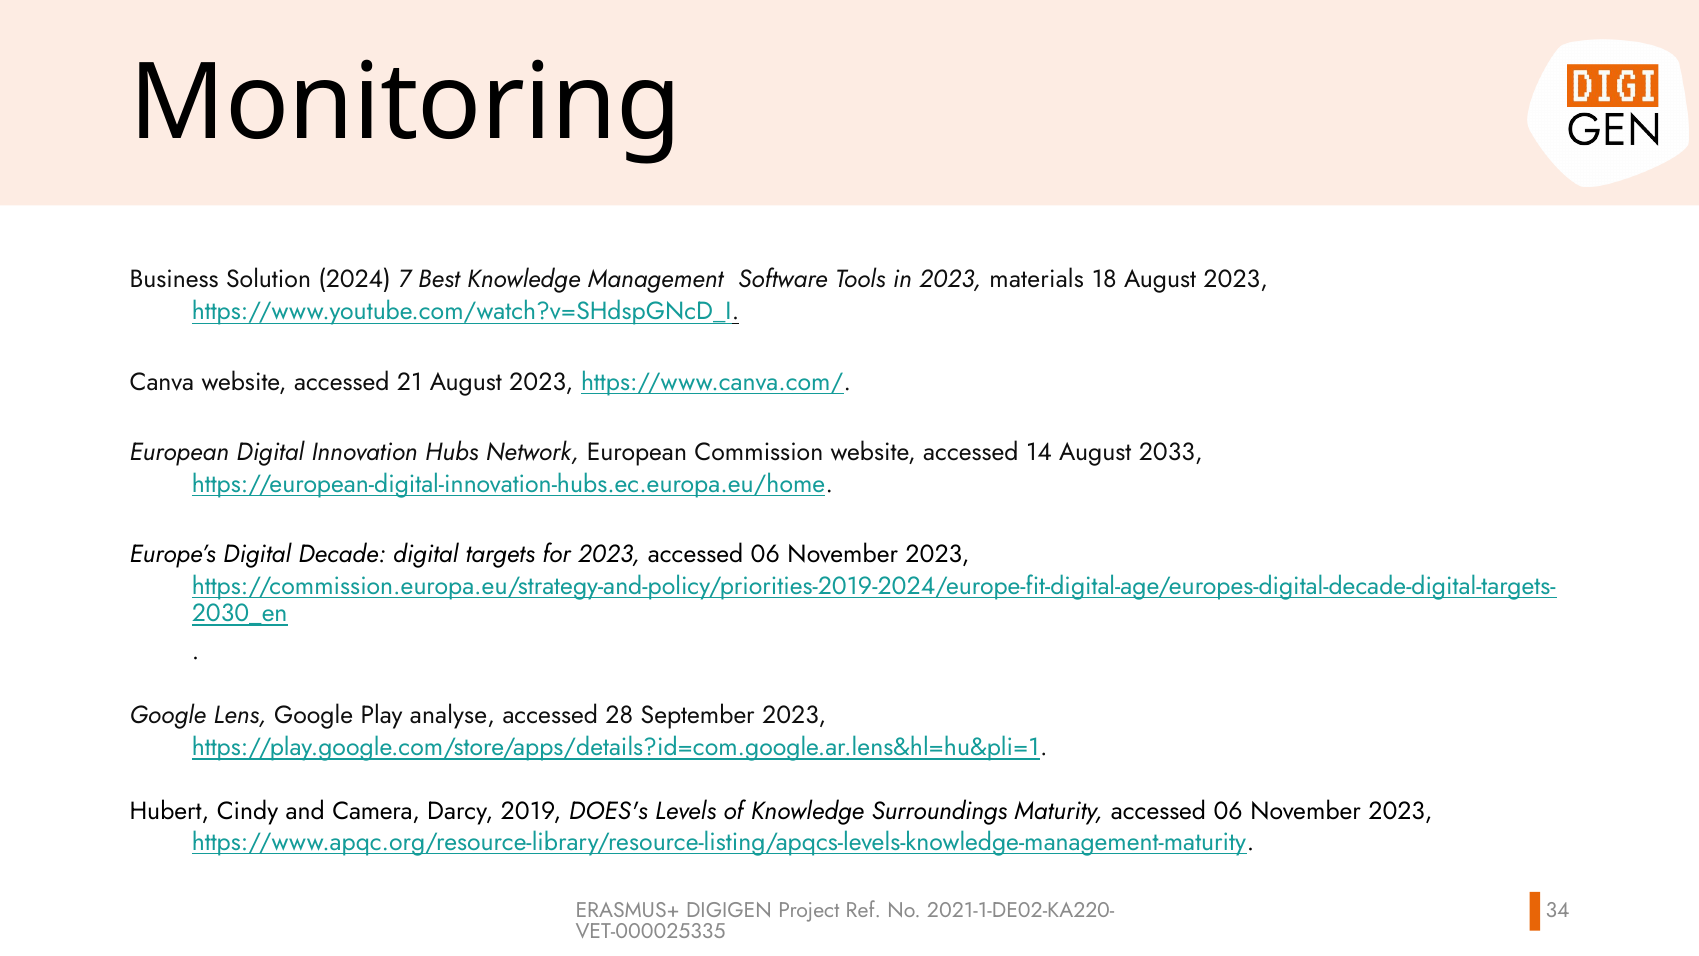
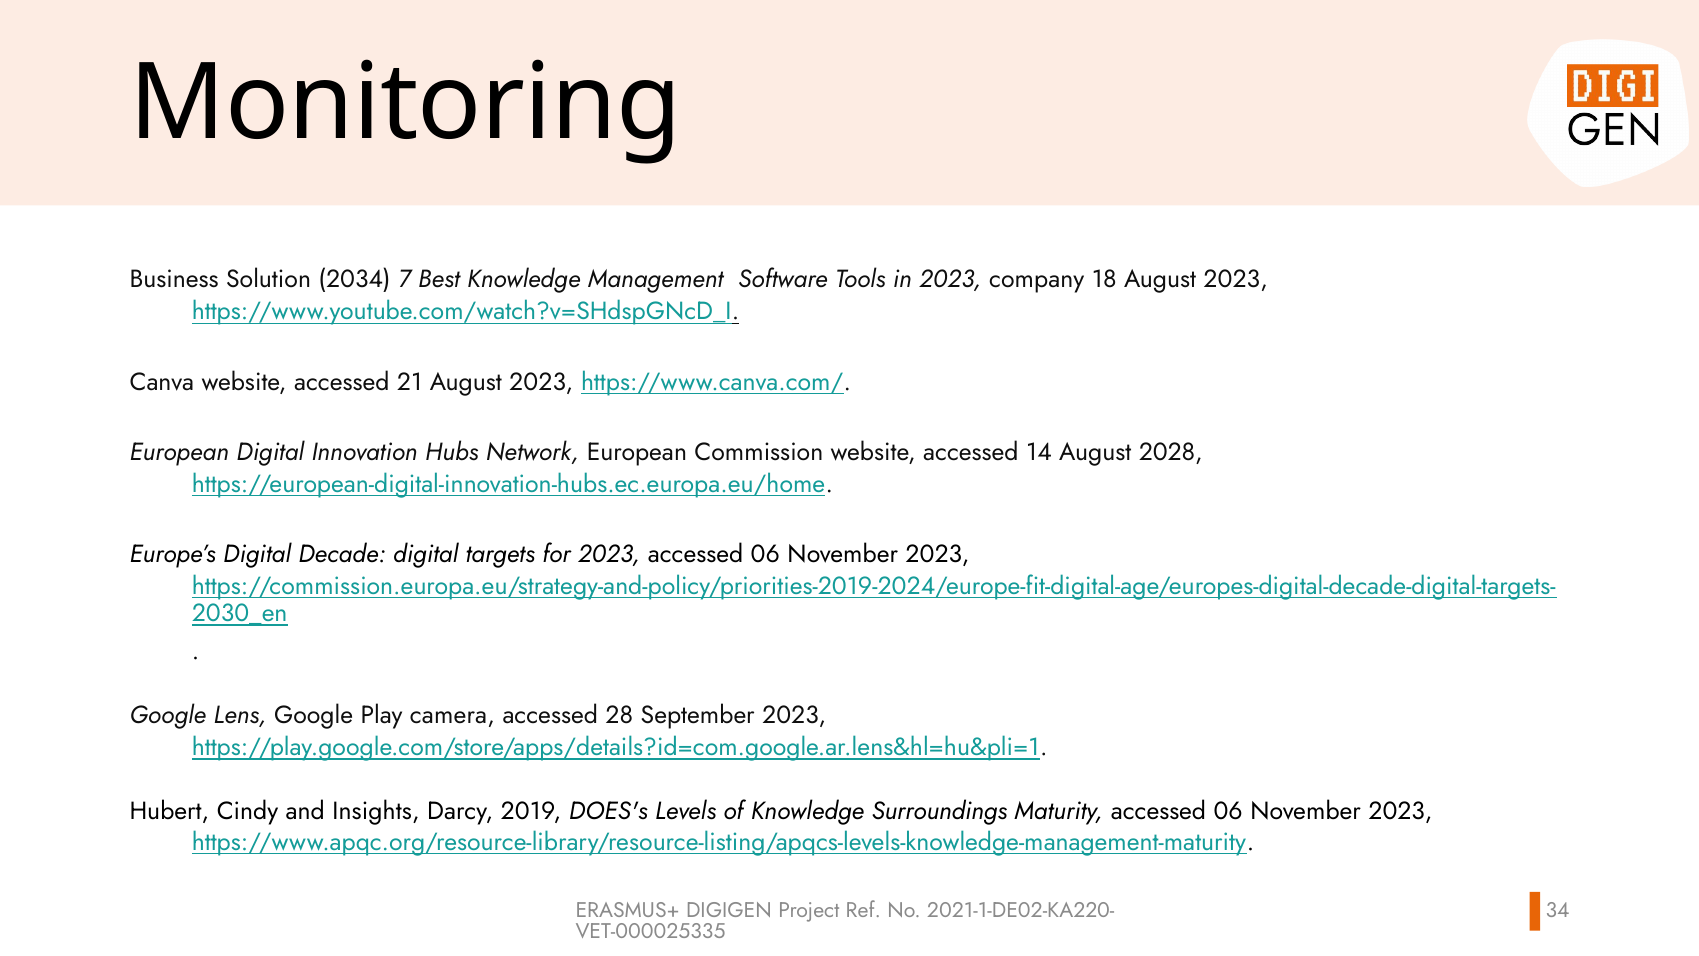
2024: 2024 -> 2034 (355, 279)
materials: materials -> company (1037, 279)
2033: 2033 -> 2028 (1171, 452)
analyse: analyse -> camera (452, 715)
Camera: Camera -> Insights (376, 811)
